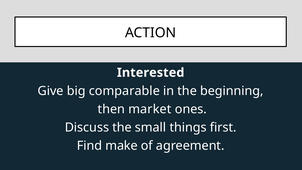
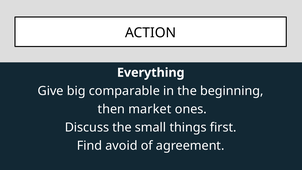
Interested: Interested -> Everything (151, 73)
make: make -> avoid (121, 145)
